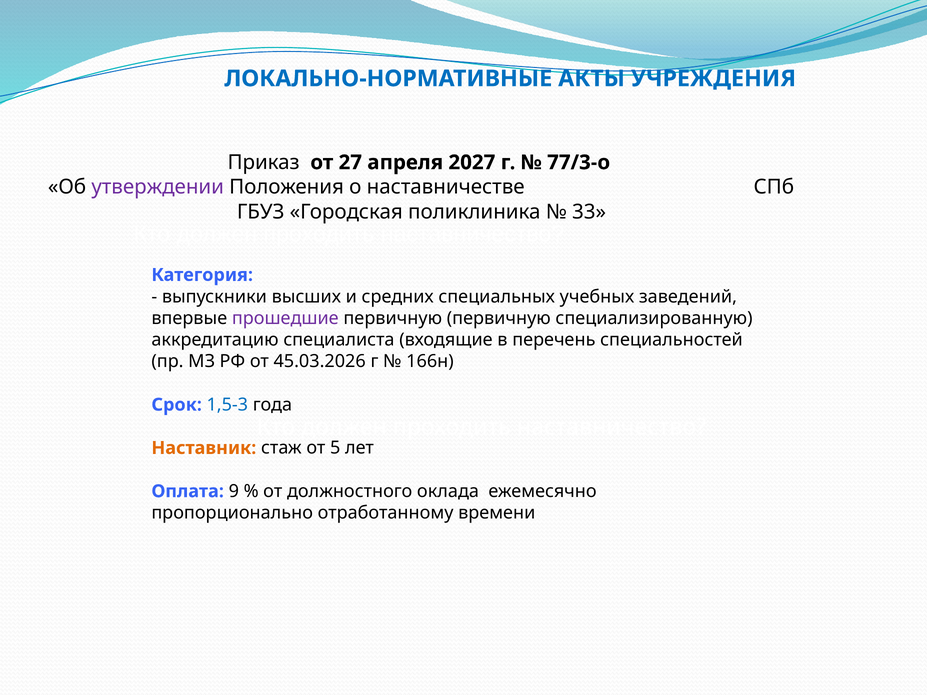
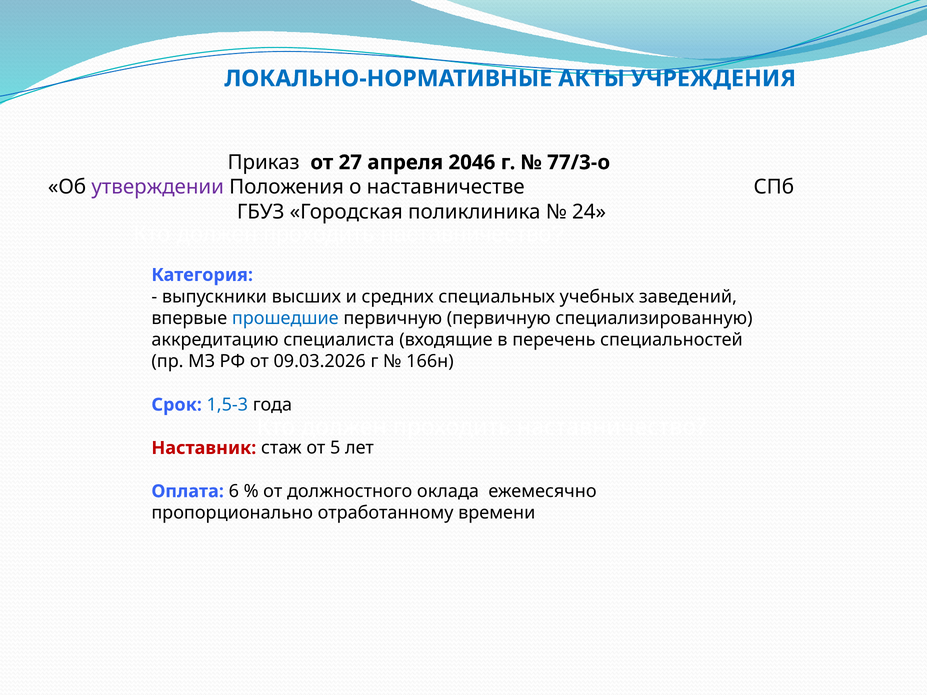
2027: 2027 -> 2046 (472, 163)
33: 33 -> 24 (589, 212)
прошедшие colour: purple -> blue (285, 318)
45.03.2026: 45.03.2026 -> 09.03.2026 (320, 362)
Наставник colour: orange -> red (204, 448)
9: 9 -> 6 (234, 491)
